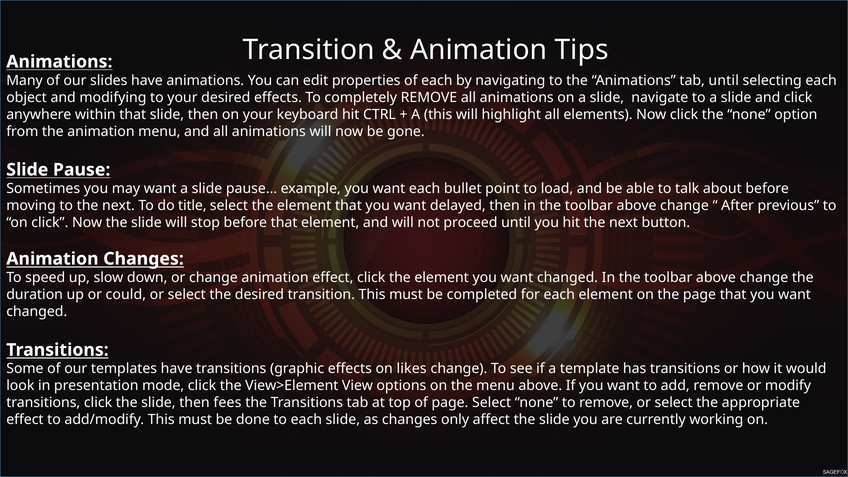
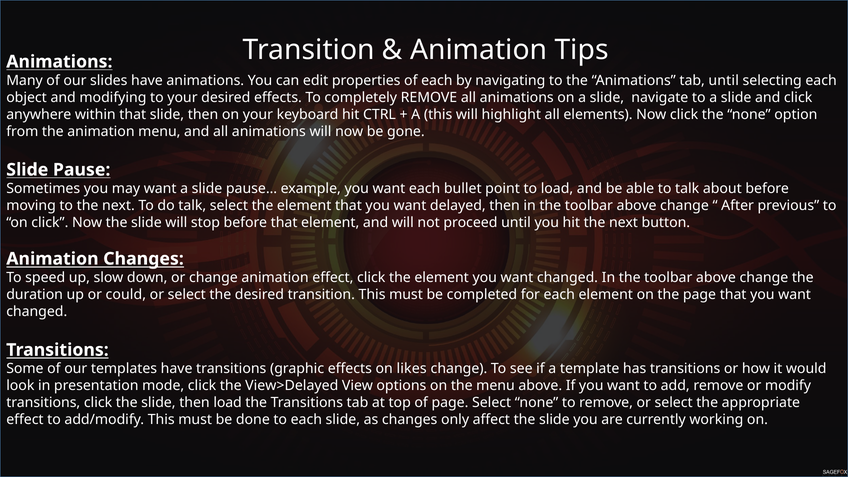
do title: title -> talk (192, 206)
View>Element: View>Element -> View>Delayed (292, 386)
then fees: fees -> load (228, 403)
